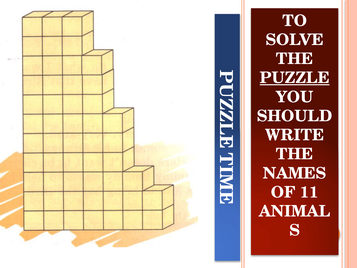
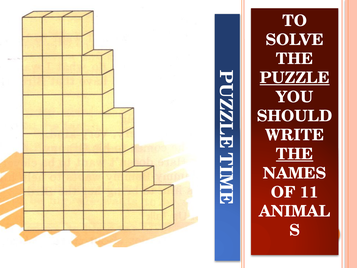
THE underline: none -> present (295, 154)
